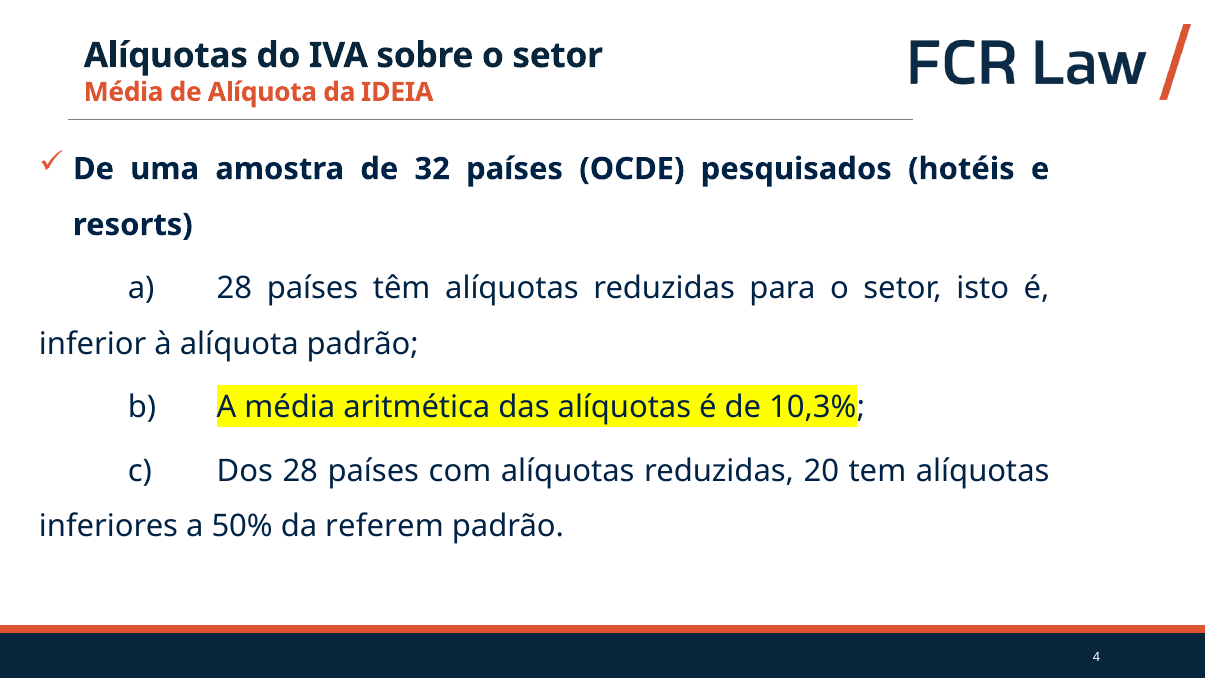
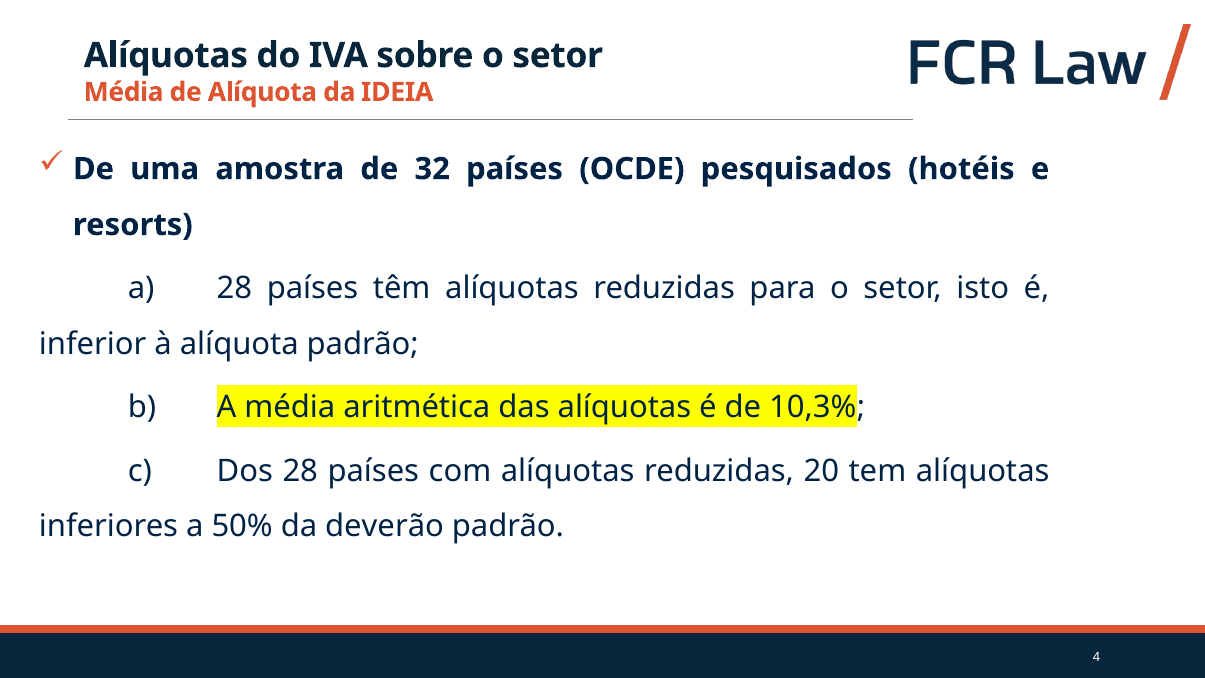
referem: referem -> deverão (385, 527)
